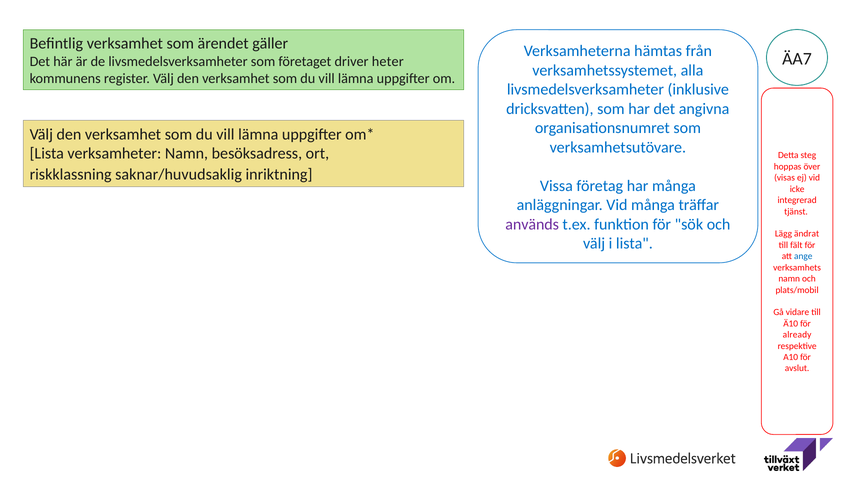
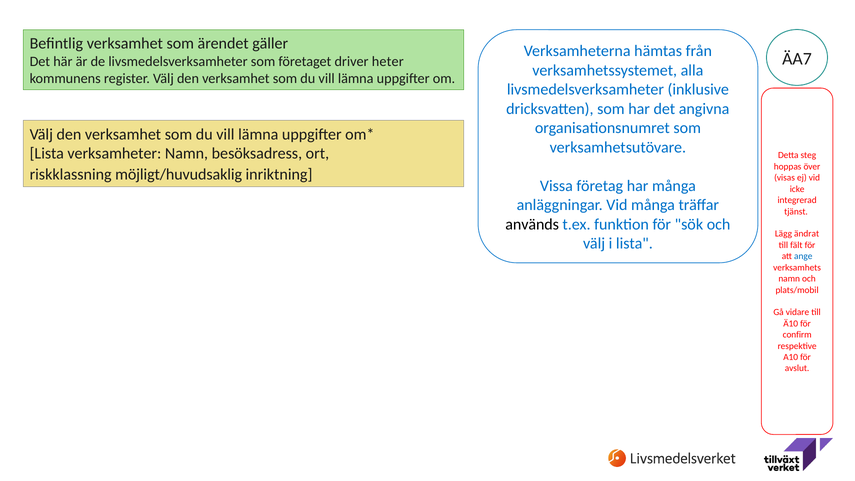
saknar/huvudsaklig: saknar/huvudsaklig -> möjligt/huvudsaklig (179, 175)
används colour: purple -> black (532, 224)
already: already -> confirm (797, 335)
